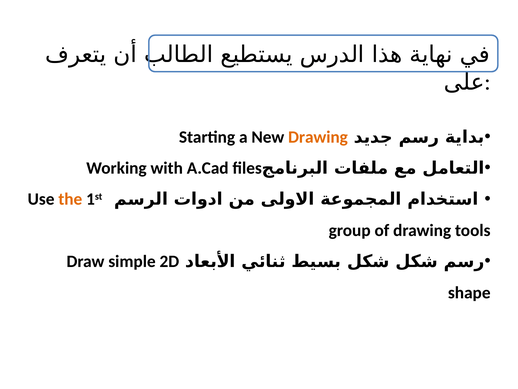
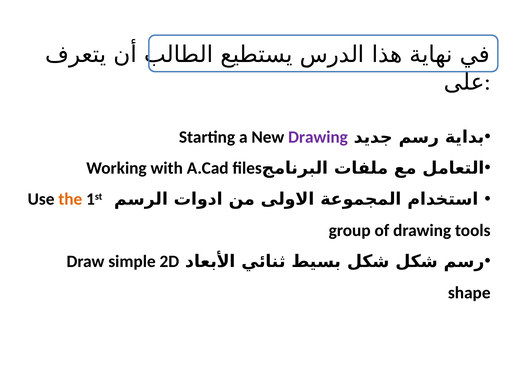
Drawing colour: orange -> purple (318, 137)
